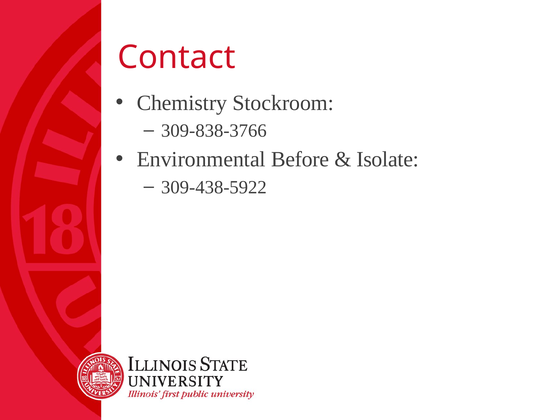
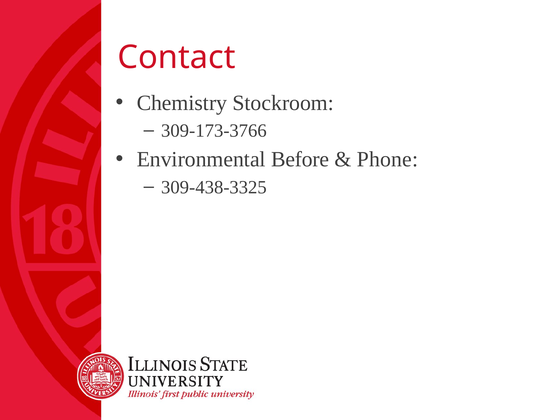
309-838-3766: 309-838-3766 -> 309-173-3766 (214, 131)
Isolate: Isolate -> Phone (387, 159)
309-438-5922: 309-438-5922 -> 309-438-3325 (214, 187)
